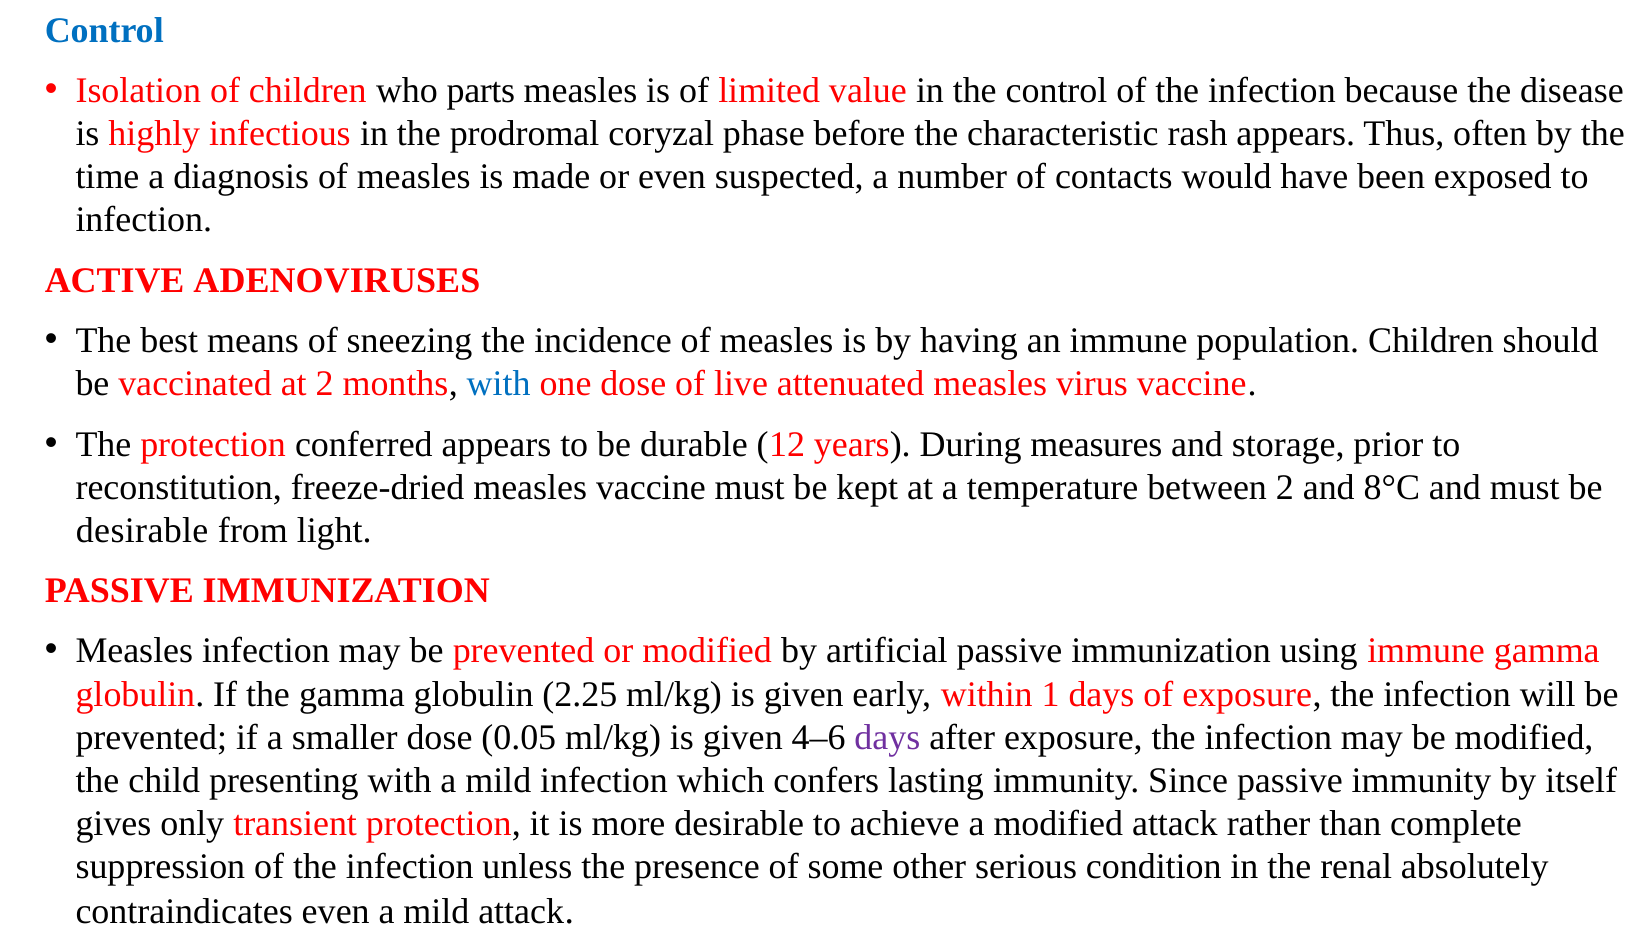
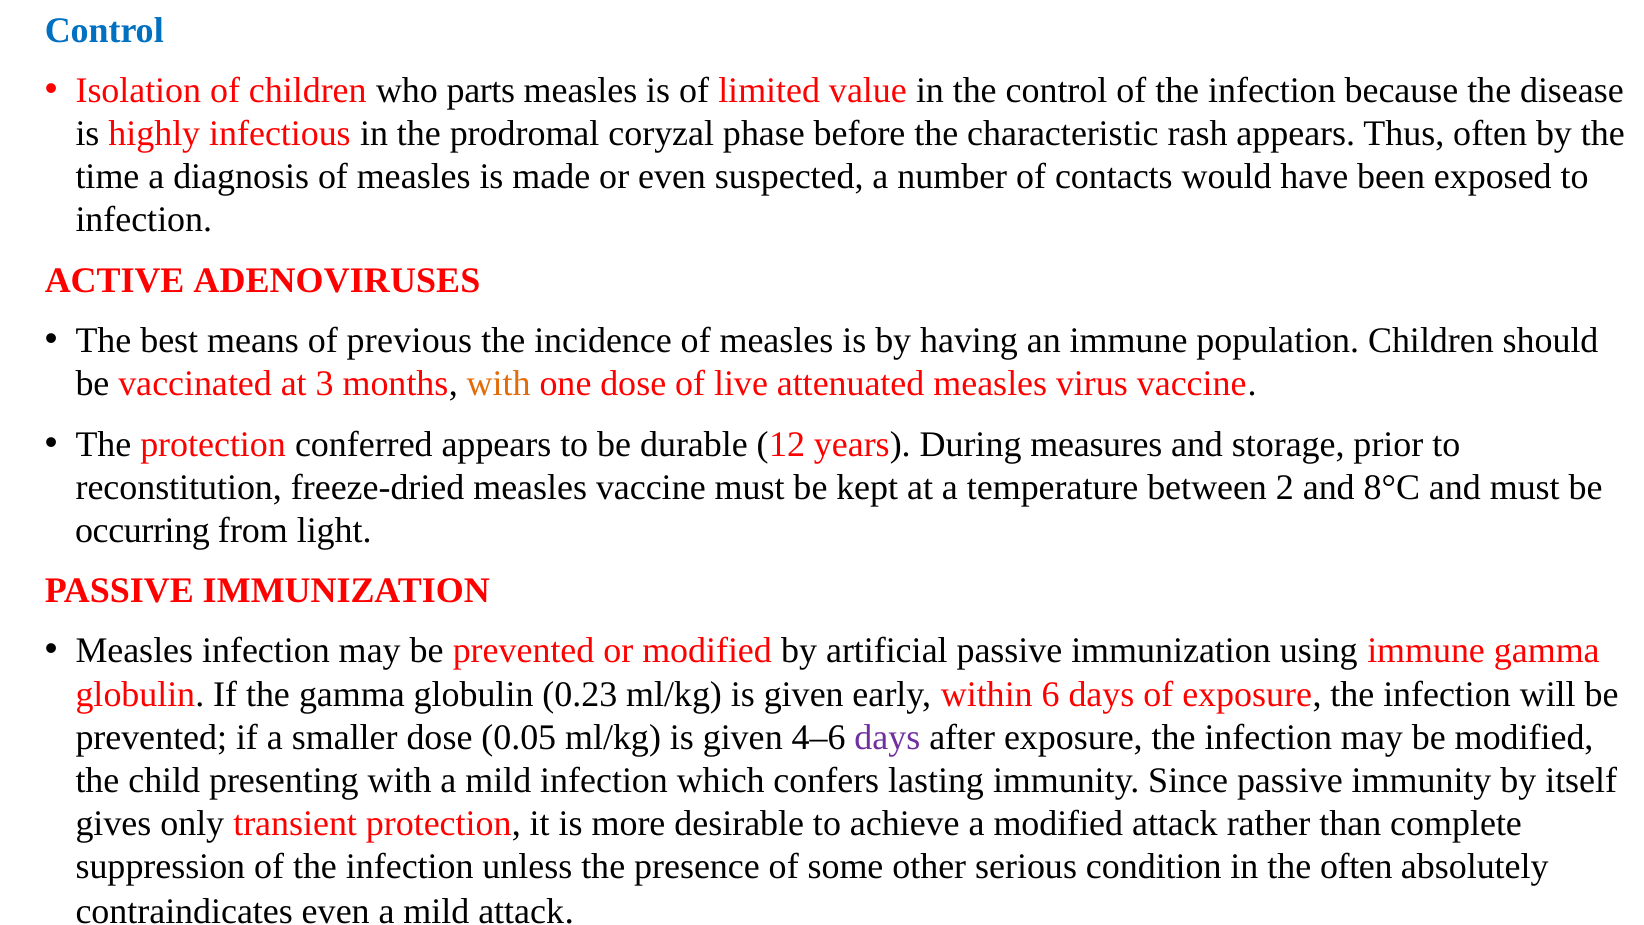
sneezing: sneezing -> previous (409, 341)
at 2: 2 -> 3 (325, 384)
with colour: blue -> orange (499, 384)
desirable: desirable -> occurring (143, 530)
2.25: 2.25 -> 0.23 (580, 694)
1: 1 -> 6 (1051, 694)
the renal: renal -> often (1356, 867)
